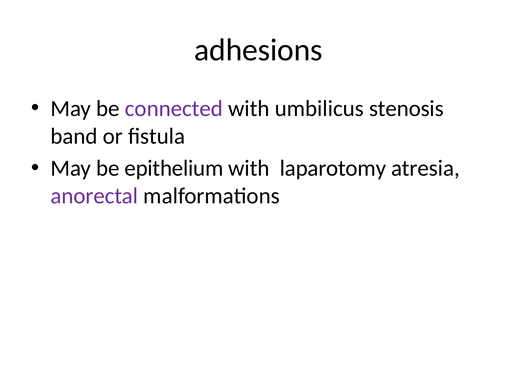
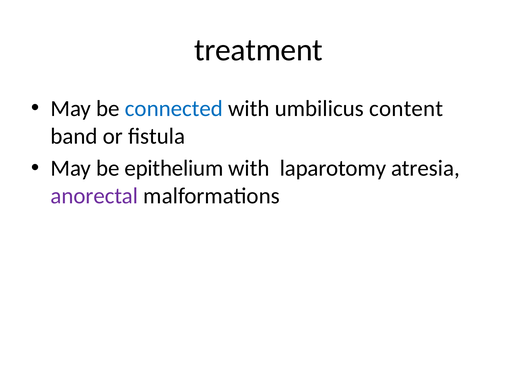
adhesions: adhesions -> treatment (259, 50)
connected colour: purple -> blue (174, 108)
stenosis: stenosis -> content (406, 108)
